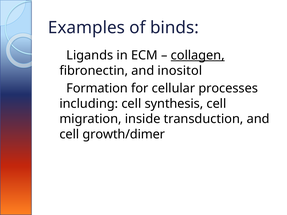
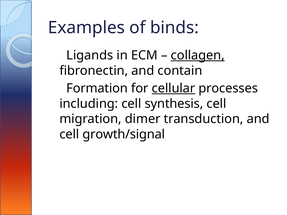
inositol: inositol -> contain (180, 71)
cellular underline: none -> present (173, 88)
inside: inside -> dimer (143, 119)
growth/dimer: growth/dimer -> growth/signal (124, 134)
